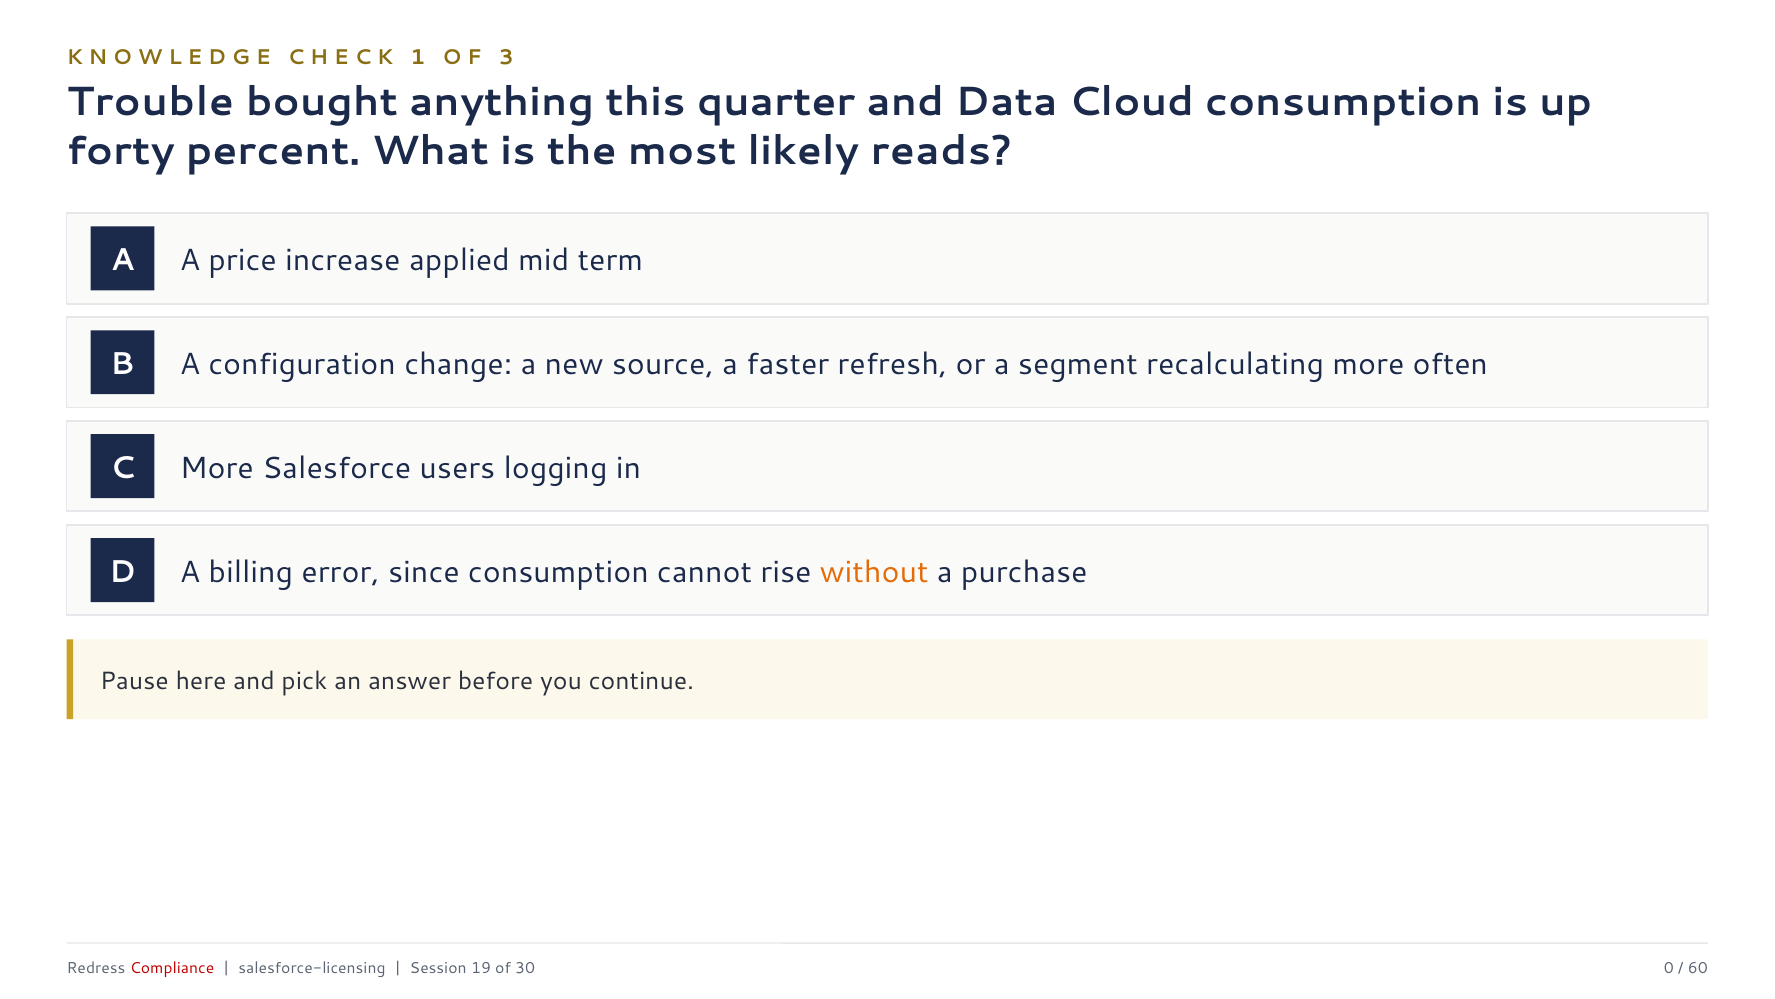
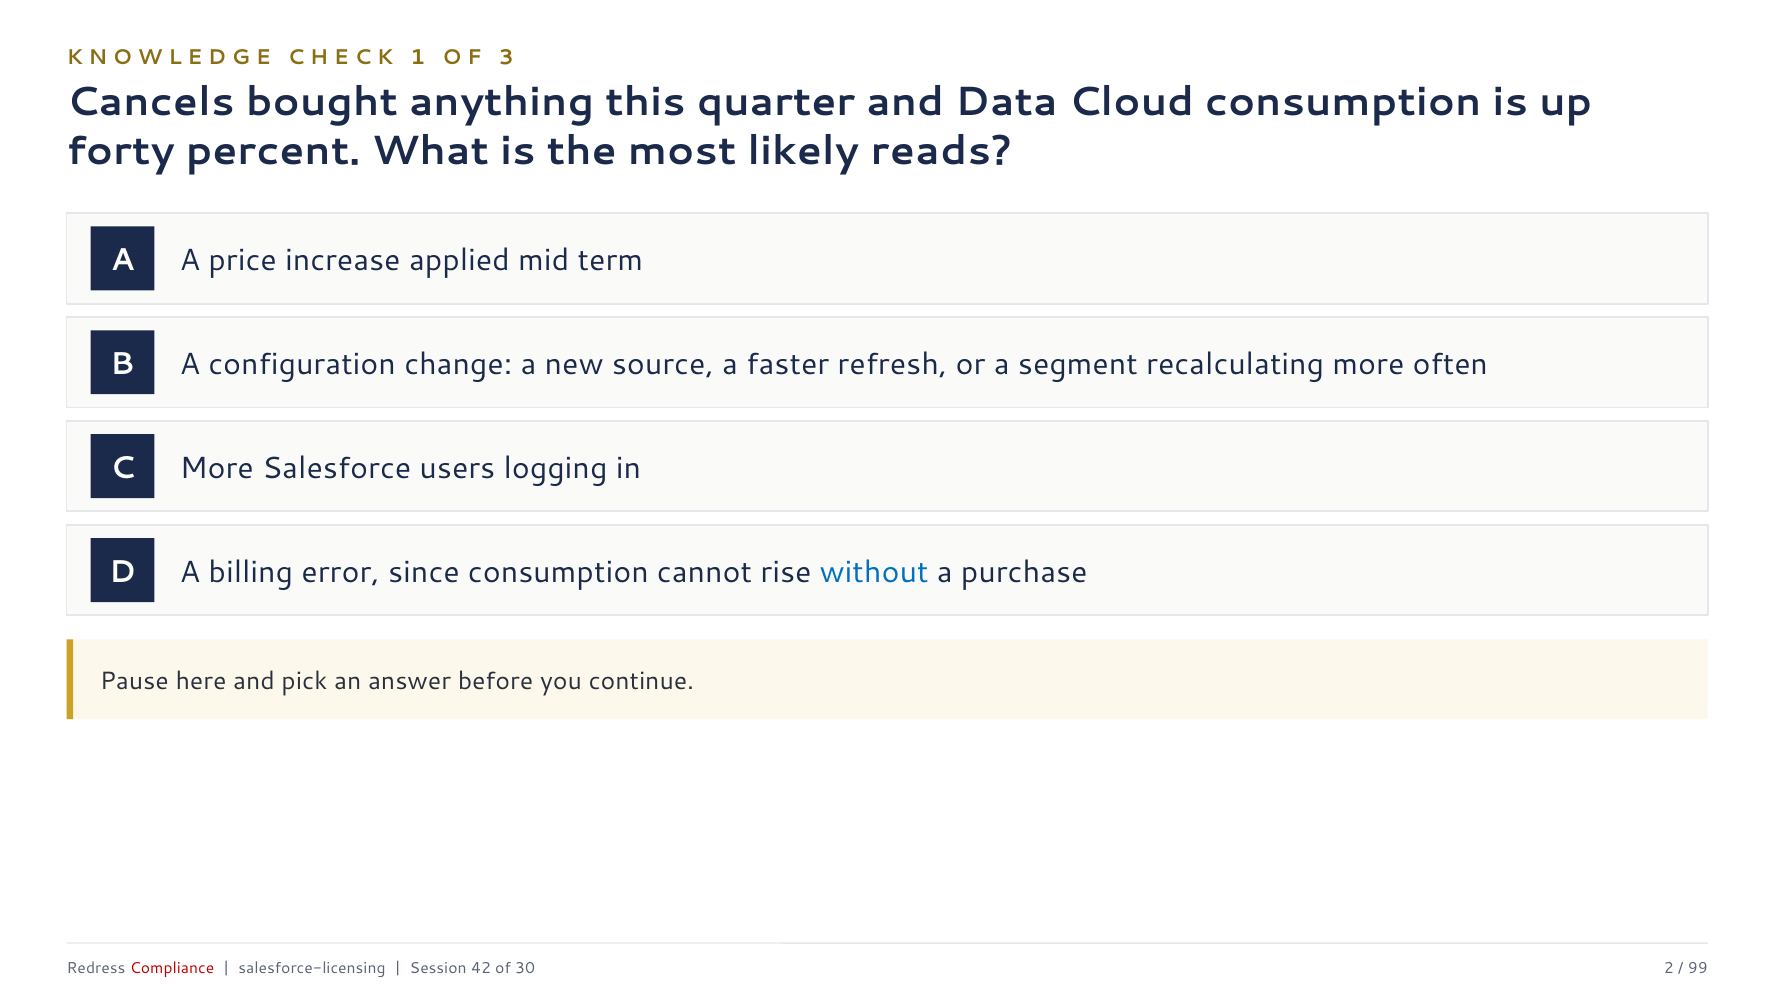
Trouble: Trouble -> Cancels (151, 102)
without colour: orange -> blue (874, 572)
19: 19 -> 42 (481, 968)
0: 0 -> 2 (1669, 968)
60: 60 -> 99 (1698, 968)
